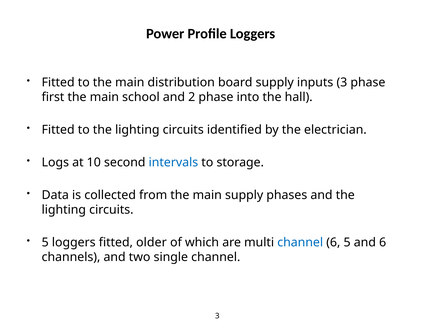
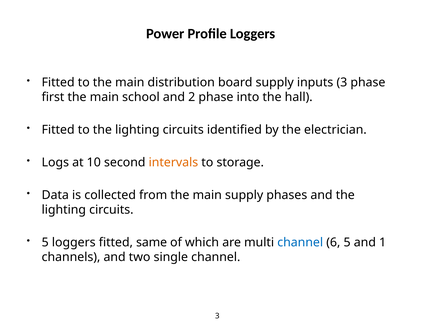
intervals colour: blue -> orange (173, 163)
older: older -> same (152, 243)
and 6: 6 -> 1 (383, 243)
